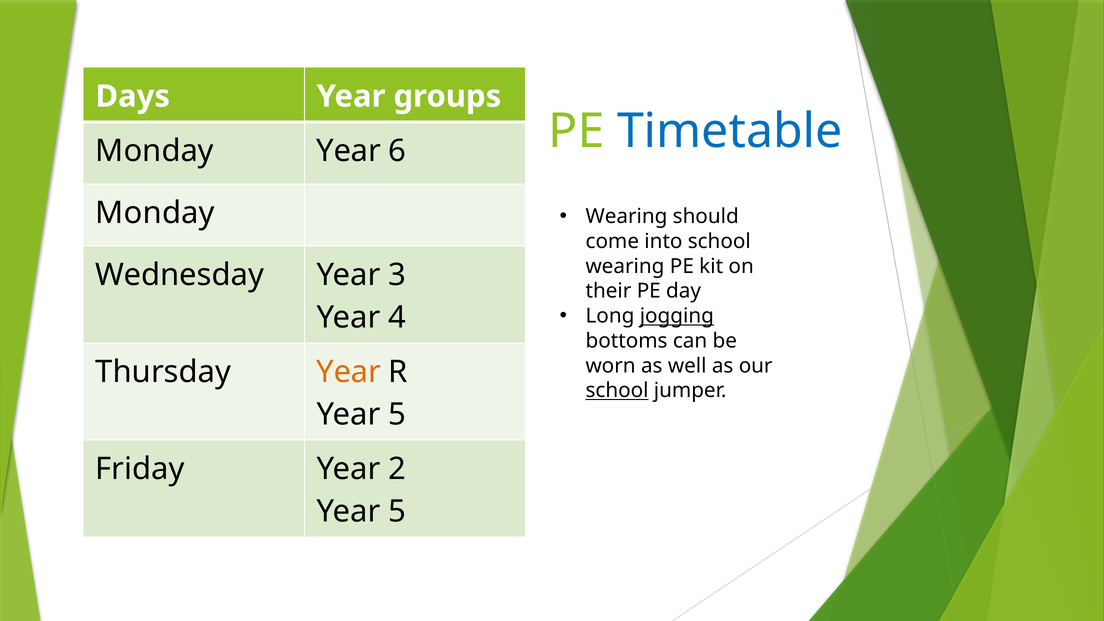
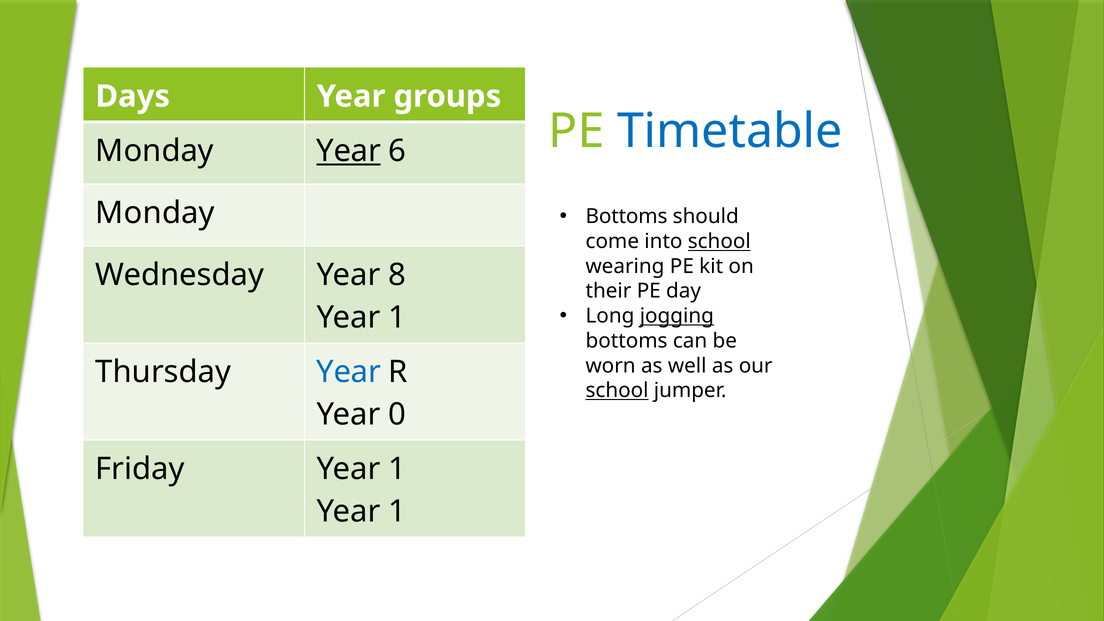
Year underline: none -> present (349, 151)
Wearing: Wearing -> Bottoms (627, 217)
school underline: none -> present (719, 241)
3: 3 -> 8 (397, 275)
4: 4 -> 1 (397, 317)
Year colour: orange -> blue (349, 372)
5: 5 -> 0 (397, 414)
Friday Year 2: 2 -> 1 (397, 469)
5: 5 -> 1 (397, 512)
